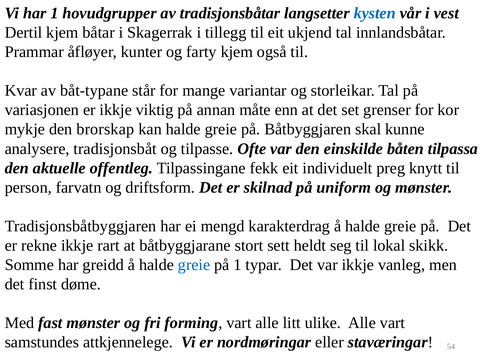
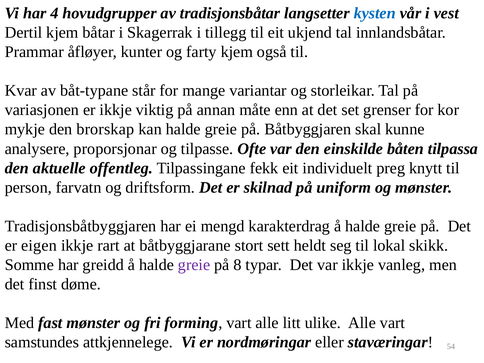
har 1: 1 -> 4 (54, 13)
tradisjonsbåt: tradisjonsbåt -> proporsjonar (115, 149)
rekne: rekne -> eigen (39, 245)
greie colour: blue -> purple (194, 265)
på 1: 1 -> 8 (237, 265)
